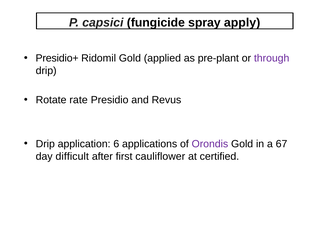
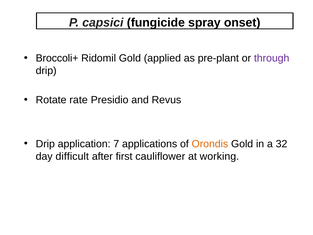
apply: apply -> onset (242, 23)
Presidio+: Presidio+ -> Broccoli+ (57, 58)
6: 6 -> 7 (116, 144)
Orondis colour: purple -> orange (210, 144)
67: 67 -> 32 (282, 144)
certified: certified -> working (219, 156)
